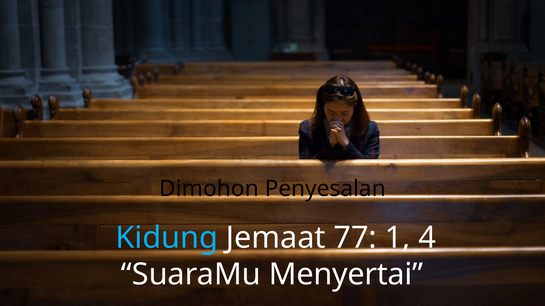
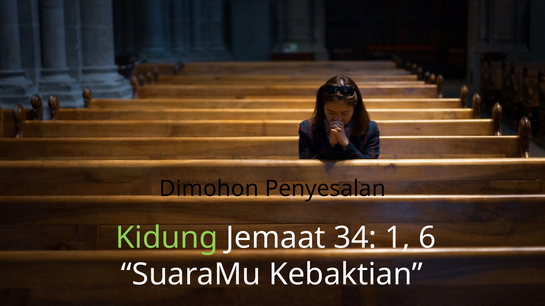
Kidung colour: light blue -> light green (167, 238)
77: 77 -> 34 (355, 238)
4: 4 -> 6 (427, 238)
Menyertai: Menyertai -> Kebaktian (346, 275)
